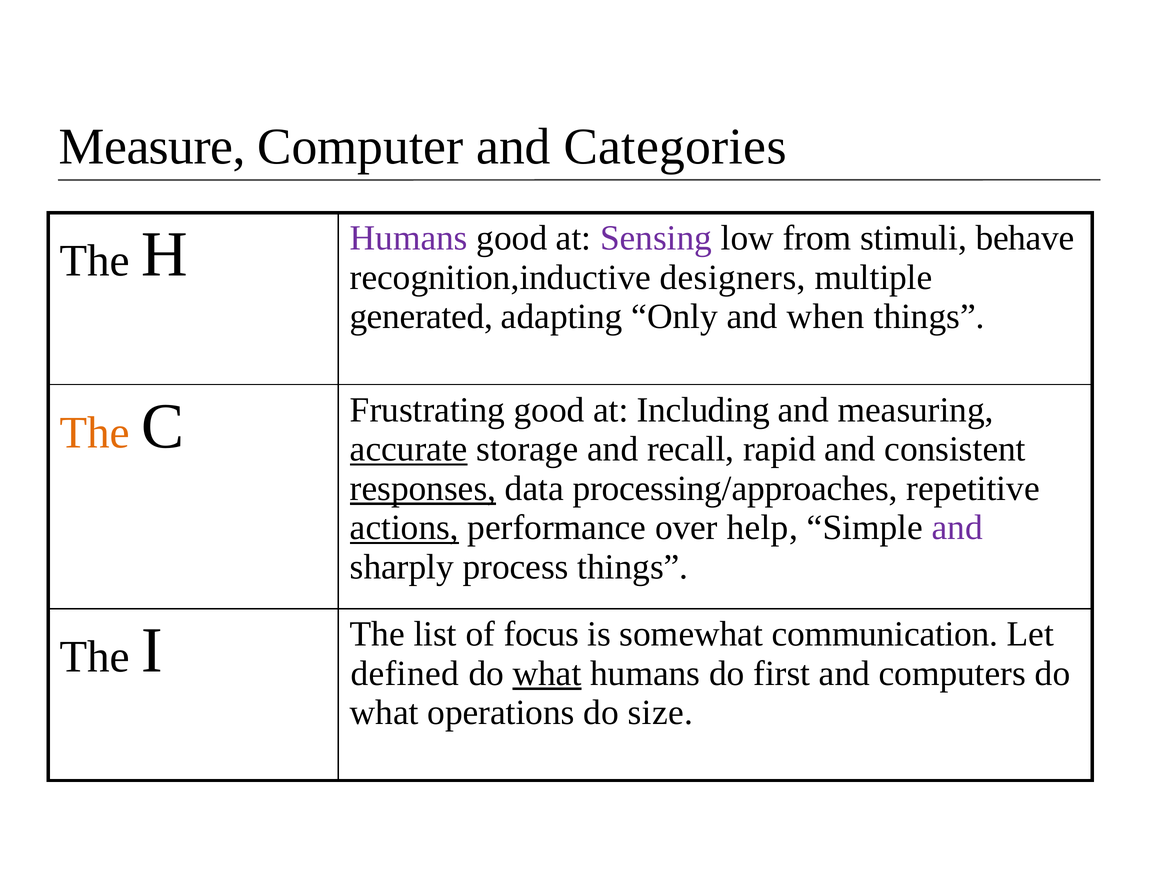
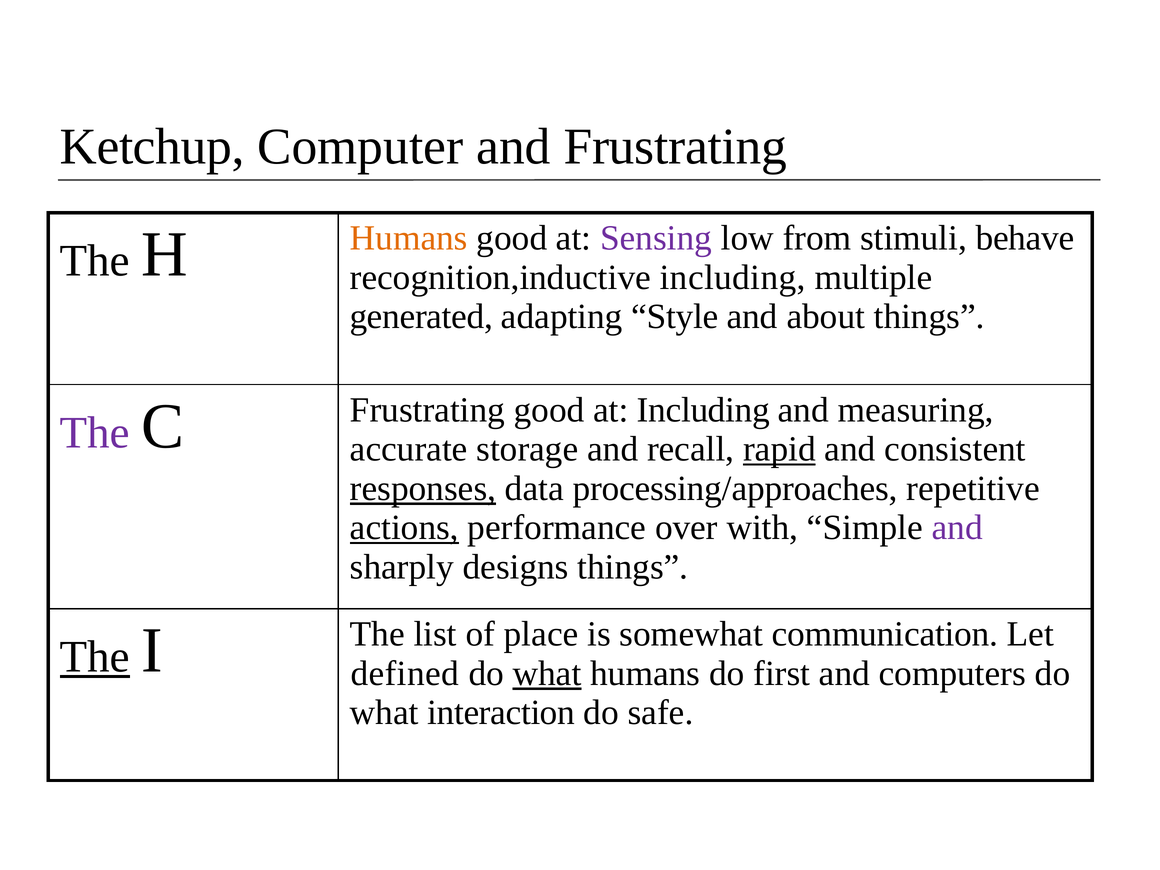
Measure: Measure -> Ketchup (152, 147)
and Categories: Categories -> Frustrating (675, 147)
Humans colour: purple -> orange (409, 238)
recognition,inductive designers: designers -> including (733, 278)
Only: Only -> Style (675, 317)
when: when -> about (826, 317)
The colour: orange -> purple (95, 433)
accurate underline: present -> none (409, 449)
rapid underline: none -> present (779, 449)
help: help -> with (762, 528)
process: process -> designs (516, 567)
The underline: none -> present (95, 657)
focus: focus -> place (541, 634)
operations: operations -> interaction (501, 713)
size: size -> safe (661, 713)
